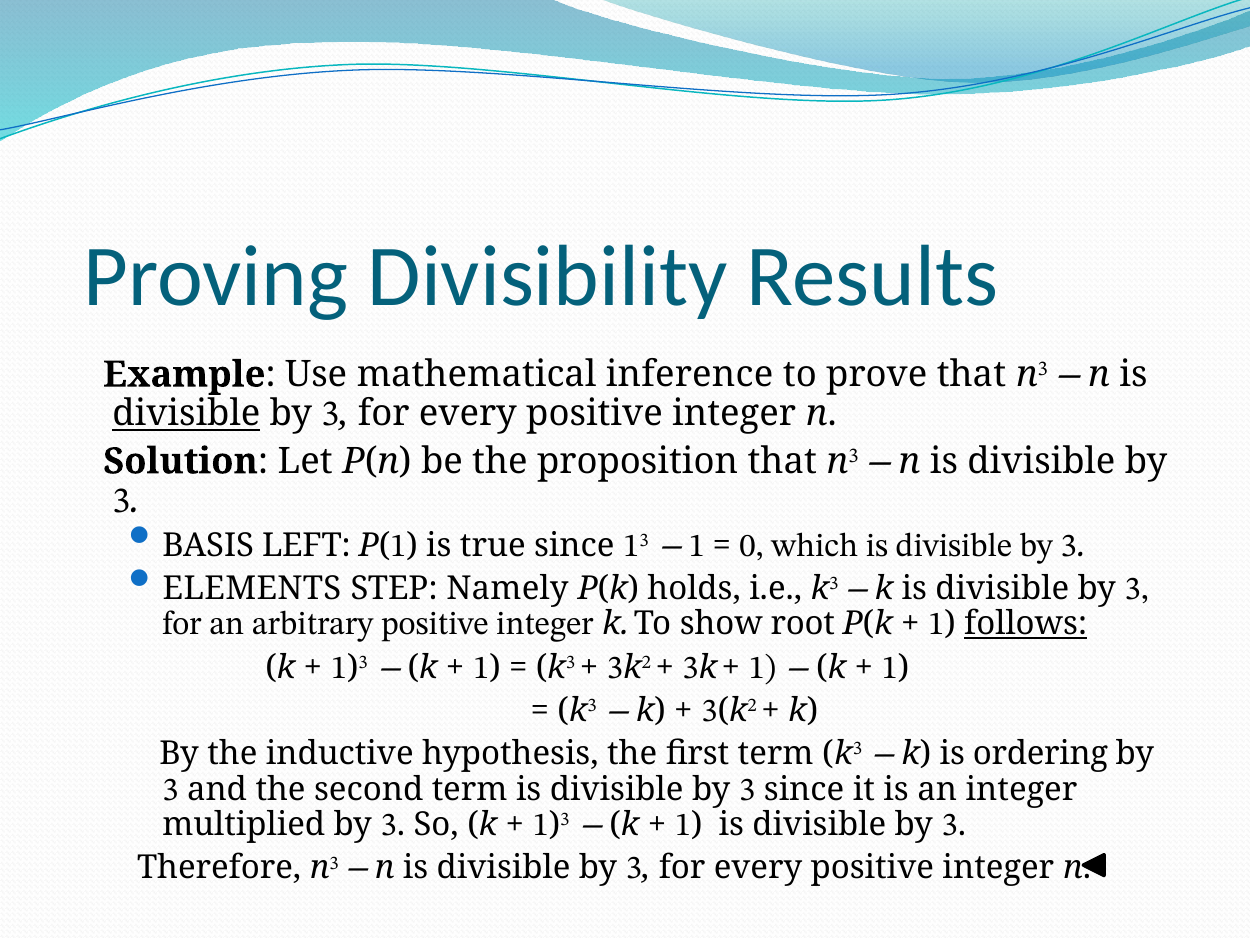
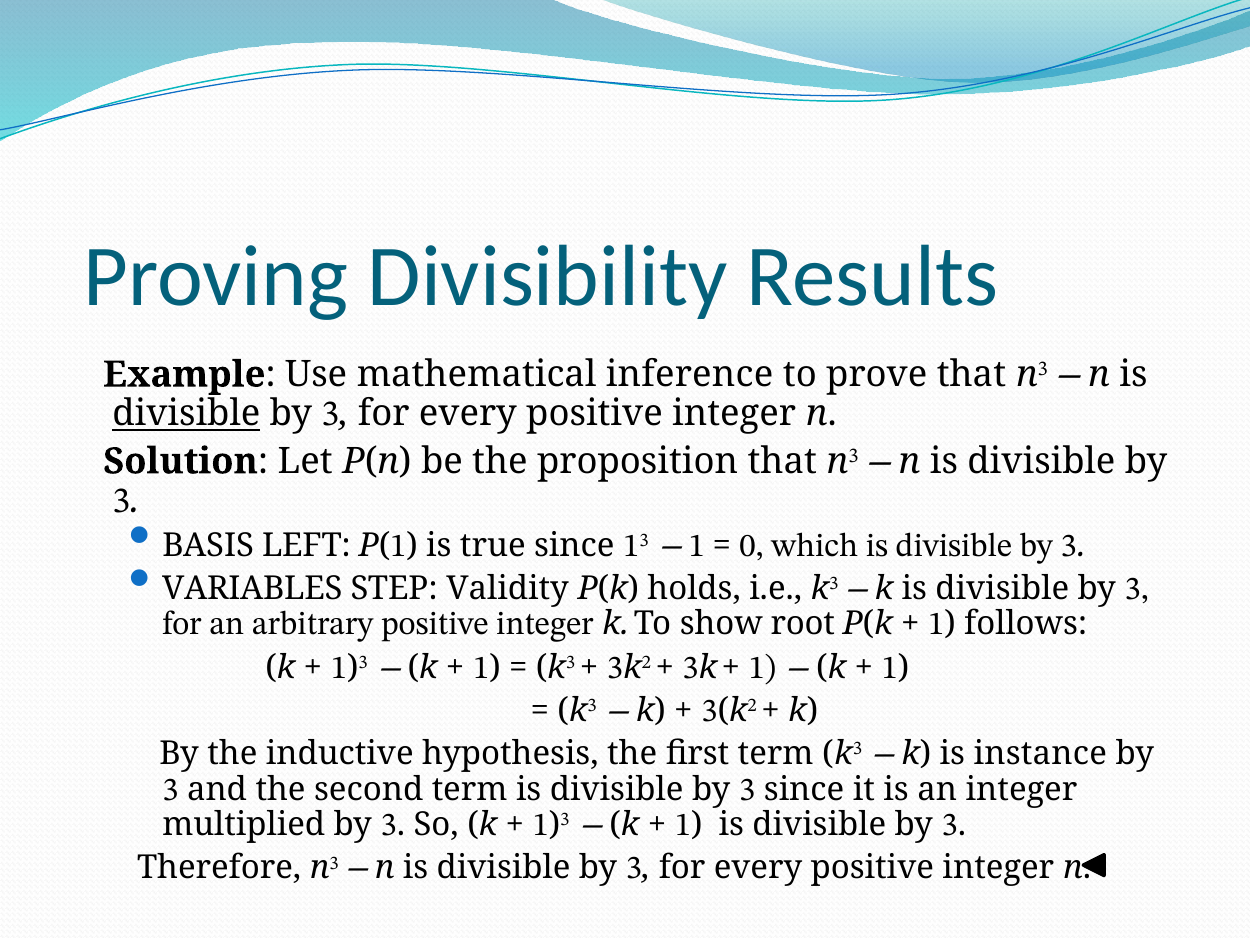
ELEMENTS: ELEMENTS -> VARIABLES (252, 588)
Namely: Namely -> Validity (508, 588)
follows underline: present -> none (1026, 624)
ordering: ordering -> instance (1040, 753)
